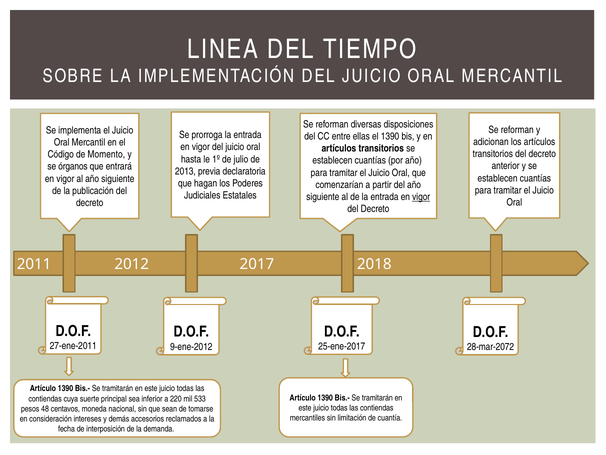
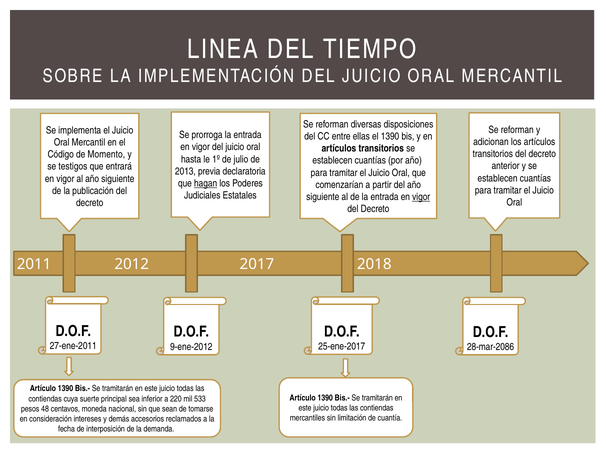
órganos: órganos -> testigos (73, 166)
hagan underline: none -> present (206, 183)
28-mar-2072: 28-mar-2072 -> 28-mar-2086 (491, 346)
